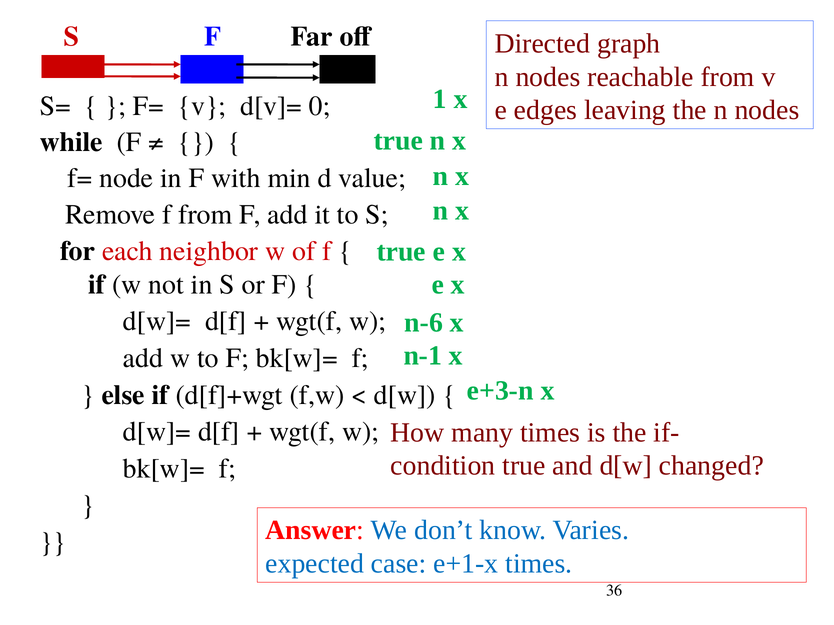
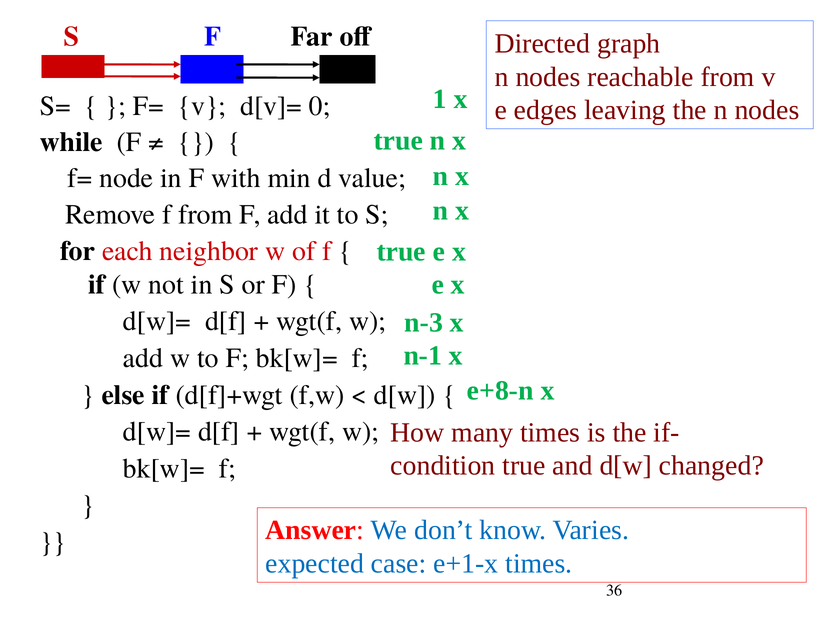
n-6: n-6 -> n-3 (424, 323)
e+3-n: e+3-n -> e+8-n (500, 391)
